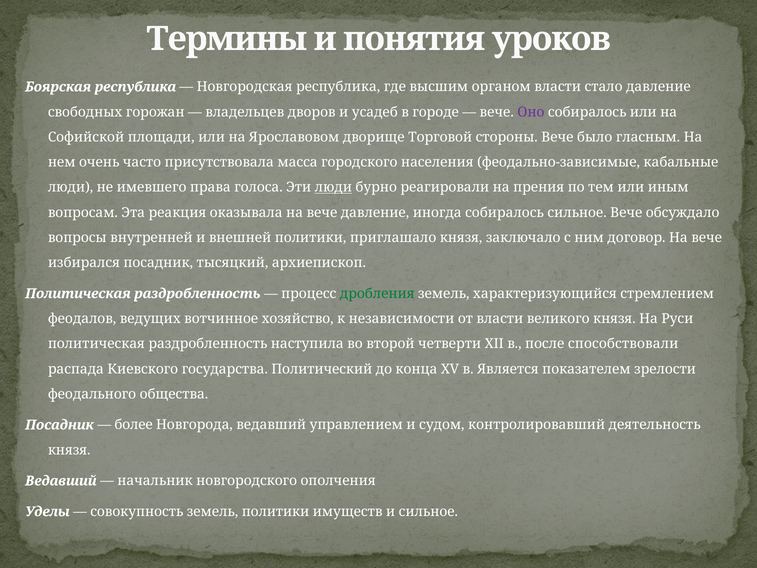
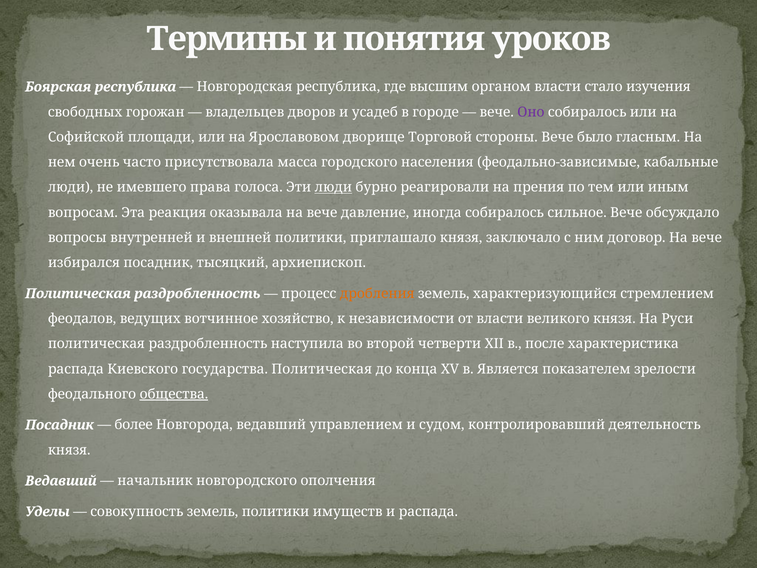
стало давление: давление -> изучения (658, 87)
дробления colour: green -> orange (377, 293)
способствовали: способствовали -> характеристика (623, 344)
государства Политический: Политический -> Политическая (322, 369)
общества underline: none -> present (174, 394)
и сильное: сильное -> распада (428, 511)
